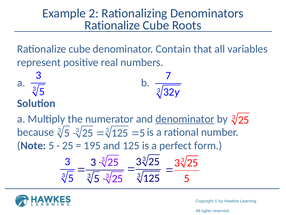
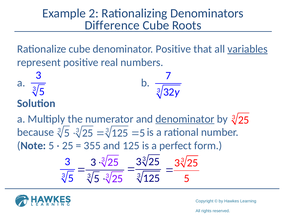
Rationalize: Rationalize -> Difference (112, 25)
denominator Contain: Contain -> Positive (173, 49)
variables underline: none -> present (248, 49)
195: 195 -> 355 (92, 145)
